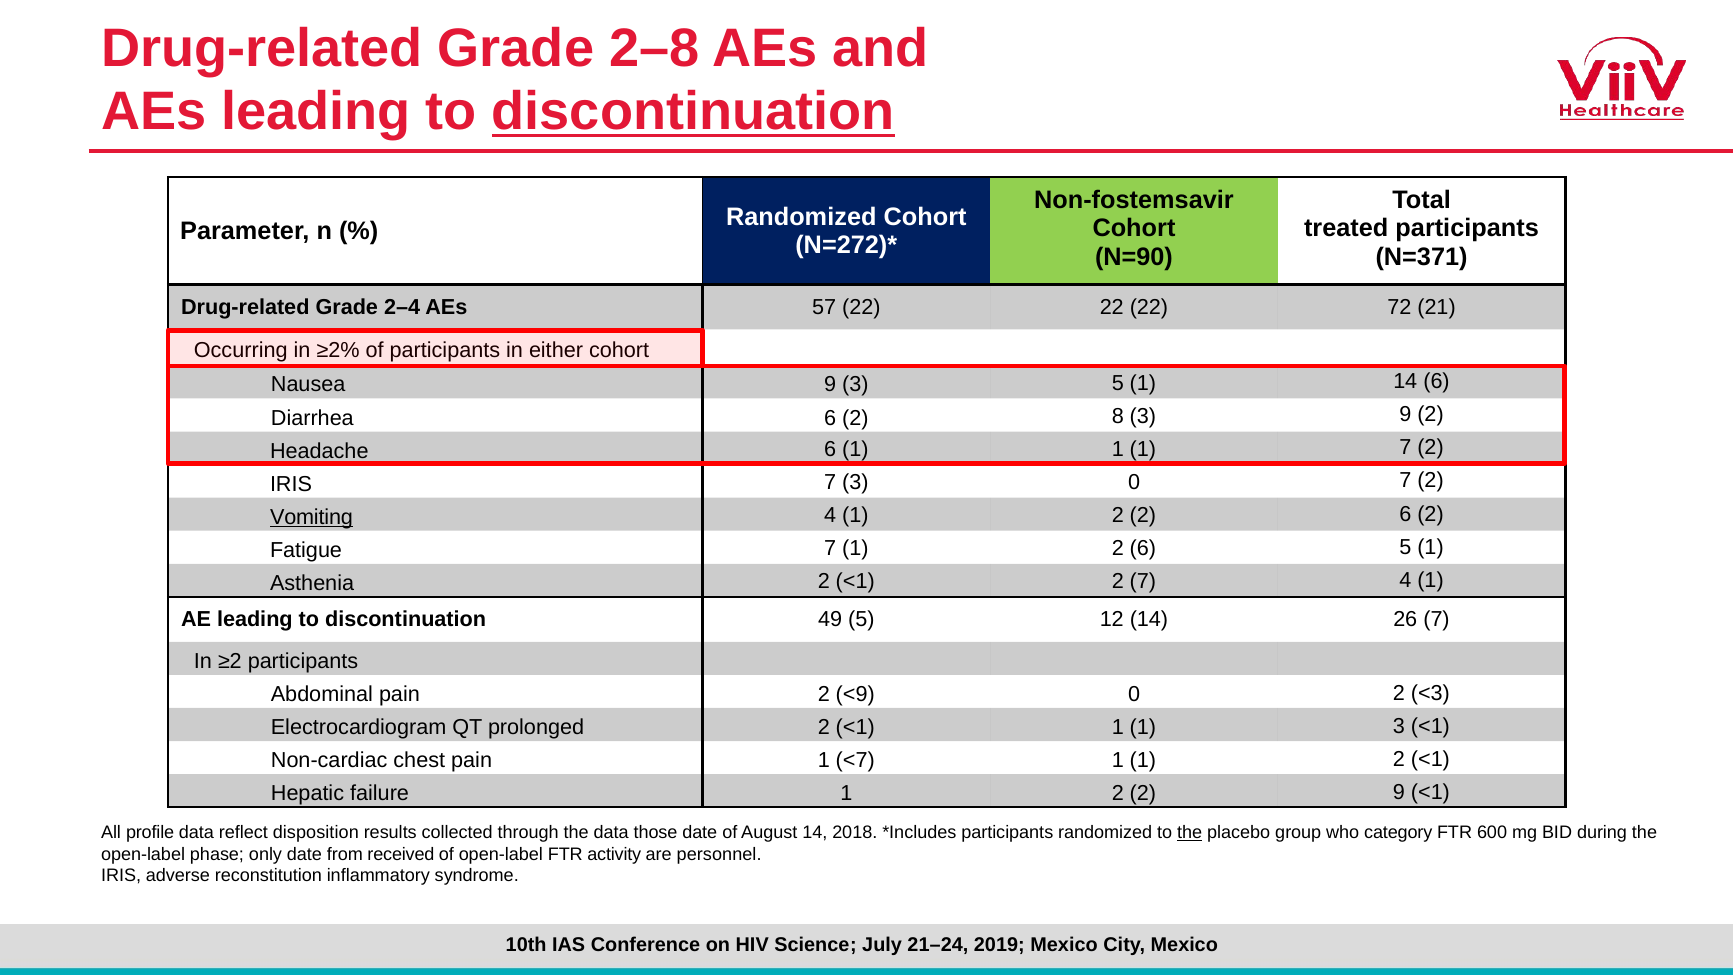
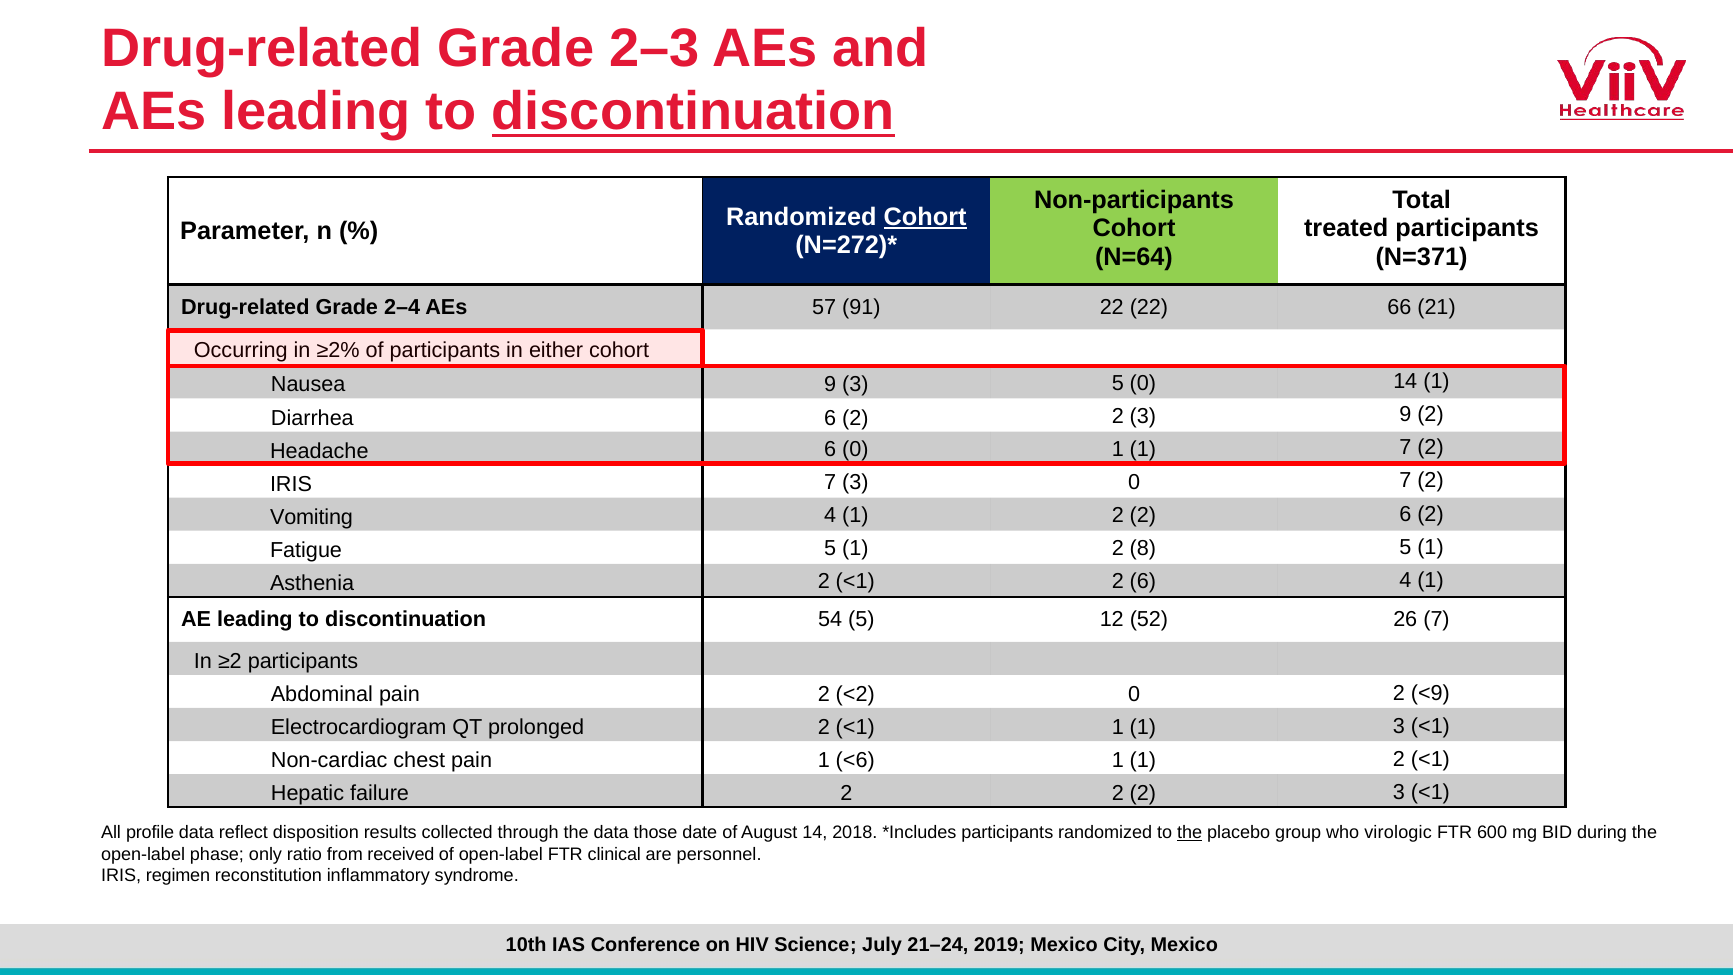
2–8: 2–8 -> 2–3 (654, 49)
Non-fostemsavir: Non-fostemsavir -> Non-participants (1134, 200)
Cohort underline: none -> present (925, 217)
N=90: N=90 -> N=64 (1134, 257)
57 22: 22 -> 91 (861, 307)
72: 72 -> 66 (1399, 307)
3 5 1: 1 -> 0 (1143, 383)
14 6: 6 -> 1 (1437, 382)
6 2 8: 8 -> 2 (1118, 416)
6 1: 1 -> 0 (855, 449)
Vomiting underline: present -> none (311, 517)
Fatigue 7: 7 -> 5 (830, 548)
1 2 6: 6 -> 8 (1143, 548)
<1 2 7: 7 -> 6 (1143, 581)
49: 49 -> 54 (830, 620)
12 14: 14 -> 52 (1149, 620)
<9: <9 -> <2 (855, 694)
<3: <3 -> <9 (1430, 693)
<7: <7 -> <6 (855, 760)
failure 1: 1 -> 2 (846, 793)
9: 9 -> 3 (1399, 793)
category: category -> virologic (1398, 832)
only date: date -> ratio (304, 854)
activity: activity -> clinical (614, 854)
adverse: adverse -> regimen (178, 876)
